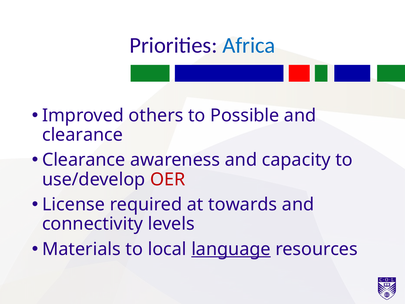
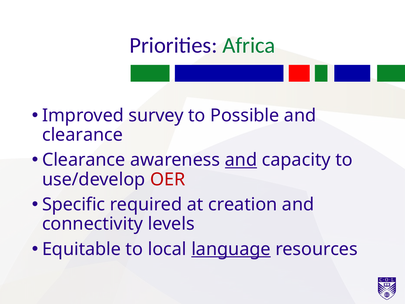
Africa colour: blue -> green (249, 45)
others: others -> survey (156, 115)
and underline: none -> present (241, 160)
License: License -> Specific (74, 204)
towards: towards -> creation (243, 204)
Materials: Materials -> Equitable (81, 249)
